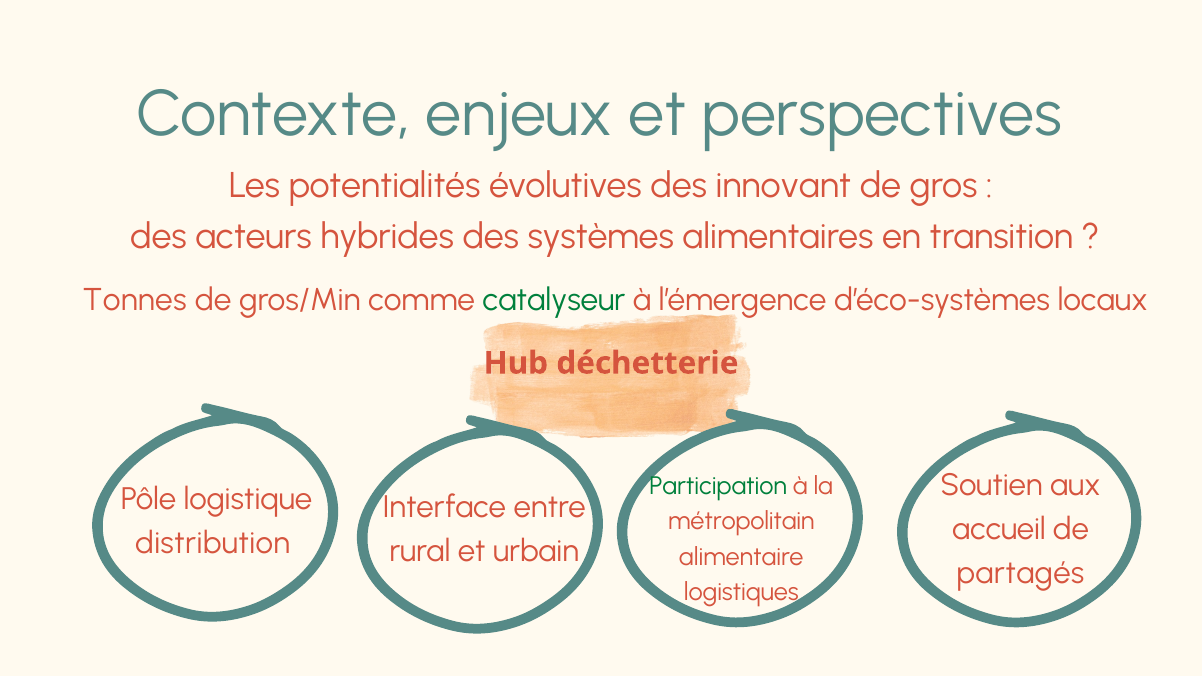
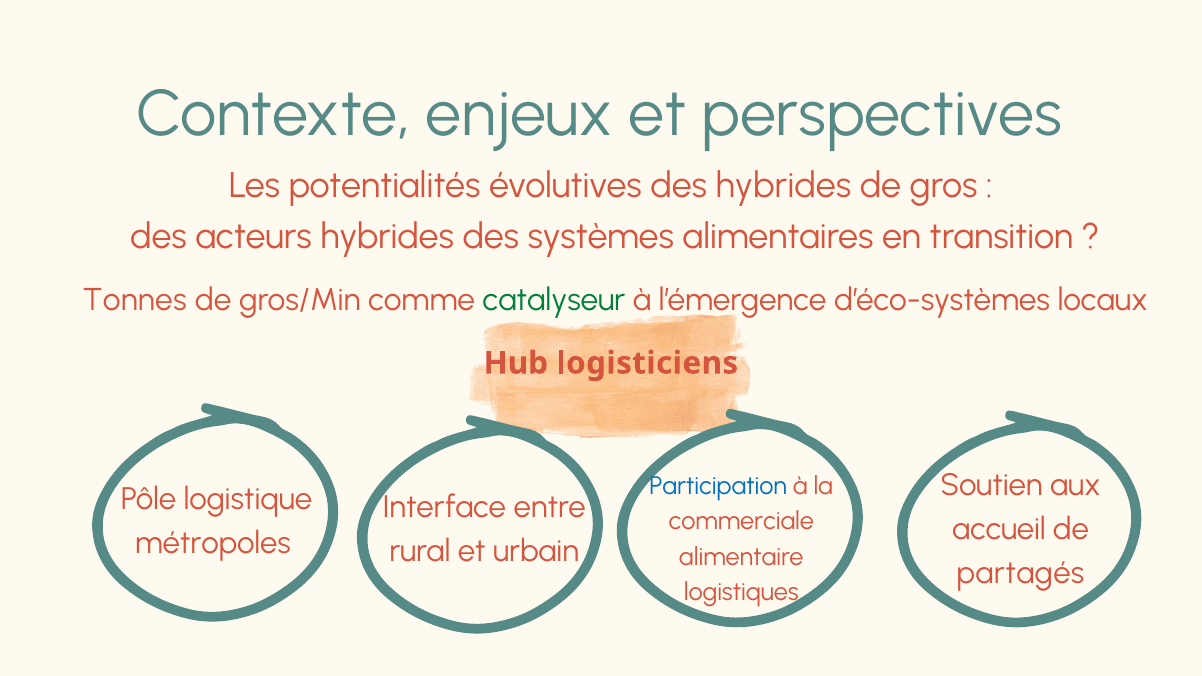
des innovant: innovant -> hybrides (783, 186)
déchetterie: déchetterie -> logisticiens (647, 363)
Participation colour: green -> blue (718, 486)
métropolitain: métropolitain -> commerciale (741, 521)
distribution: distribution -> métropoles (213, 543)
